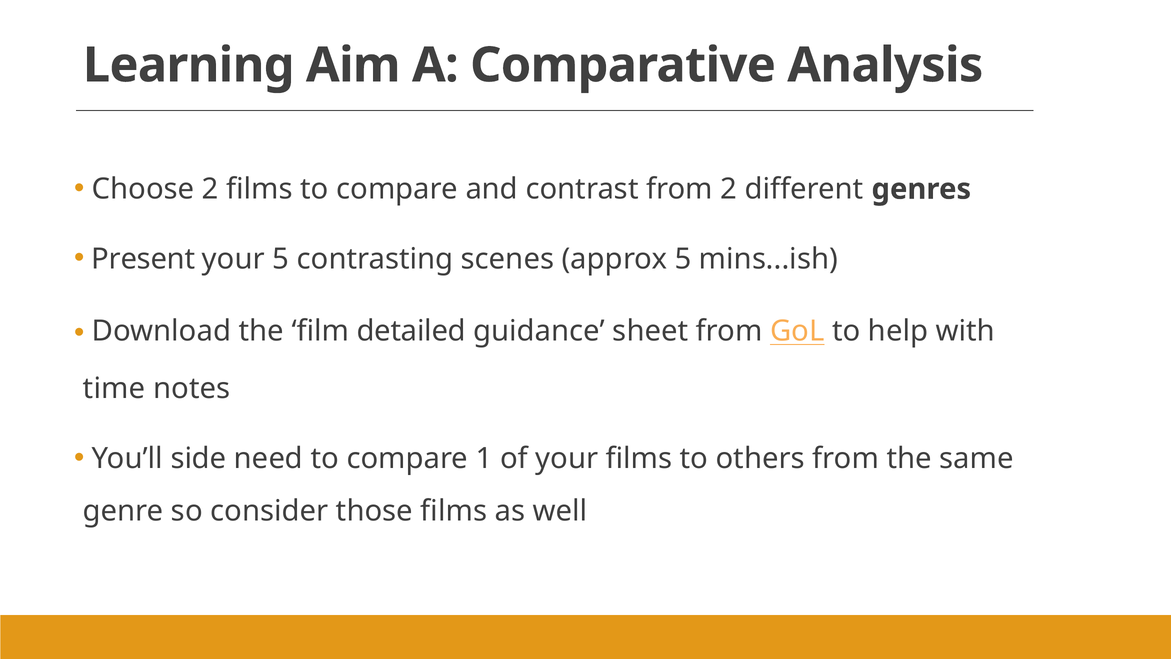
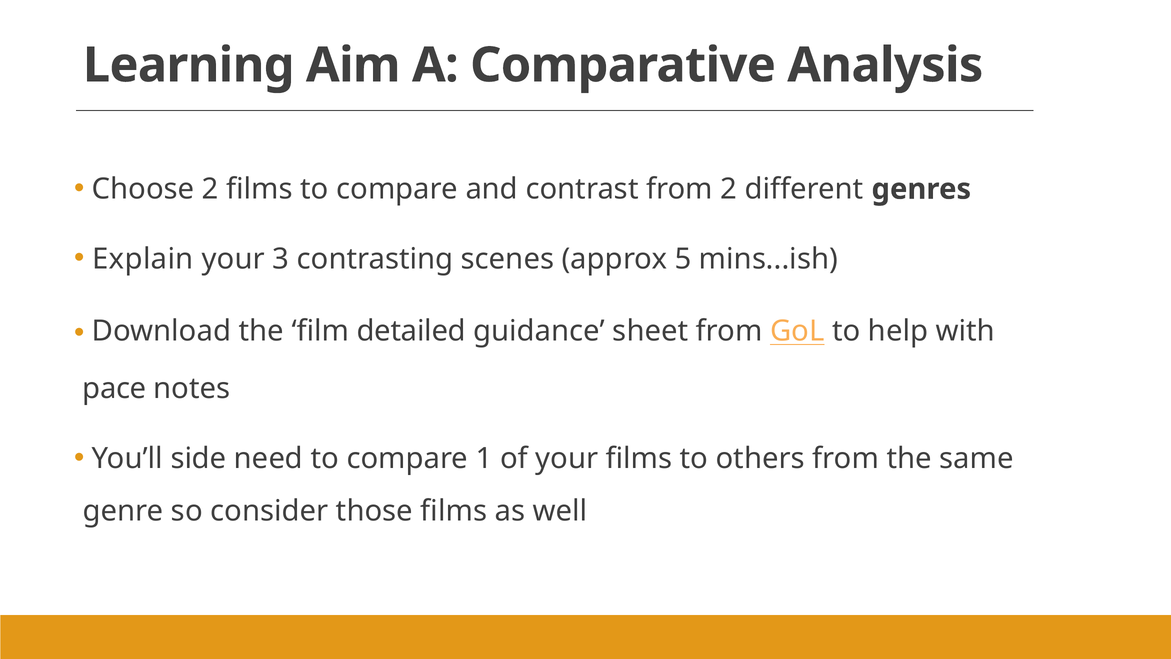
Present: Present -> Explain (143, 259)
your 5: 5 -> 3 (281, 259)
time: time -> pace (114, 389)
